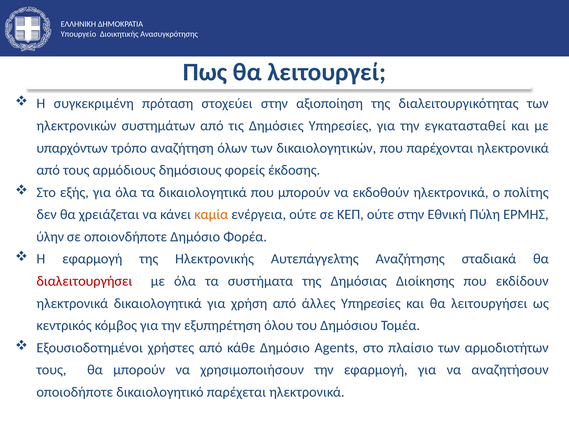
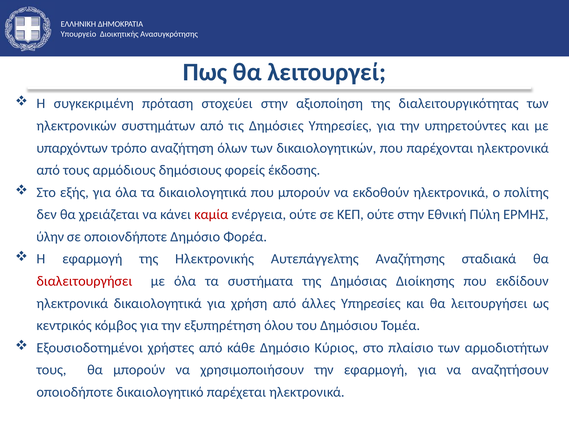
εγκατασταθεί: εγκατασταθεί -> υπηρετούντες (465, 126)
καμία colour: orange -> red (211, 214)
Agents: Agents -> Κύριος (336, 348)
